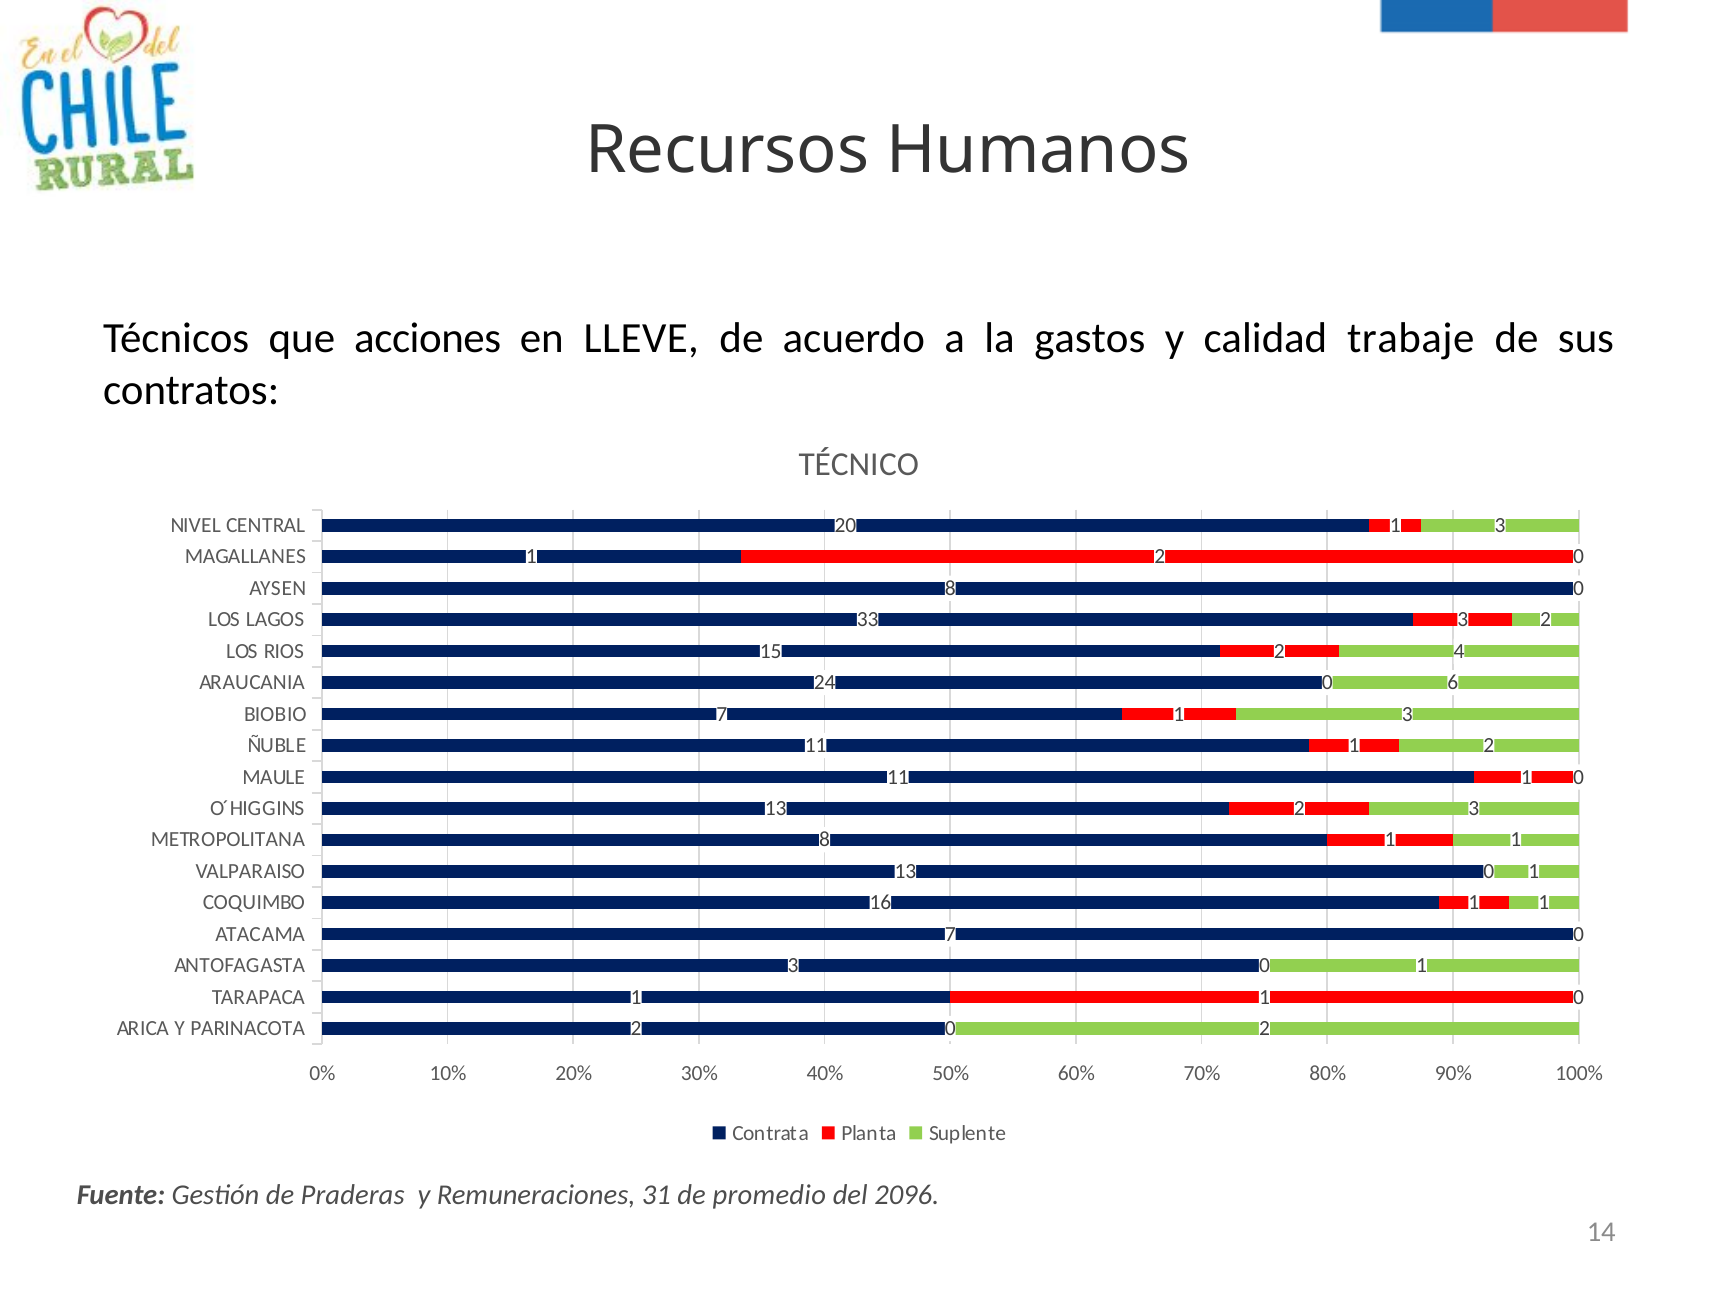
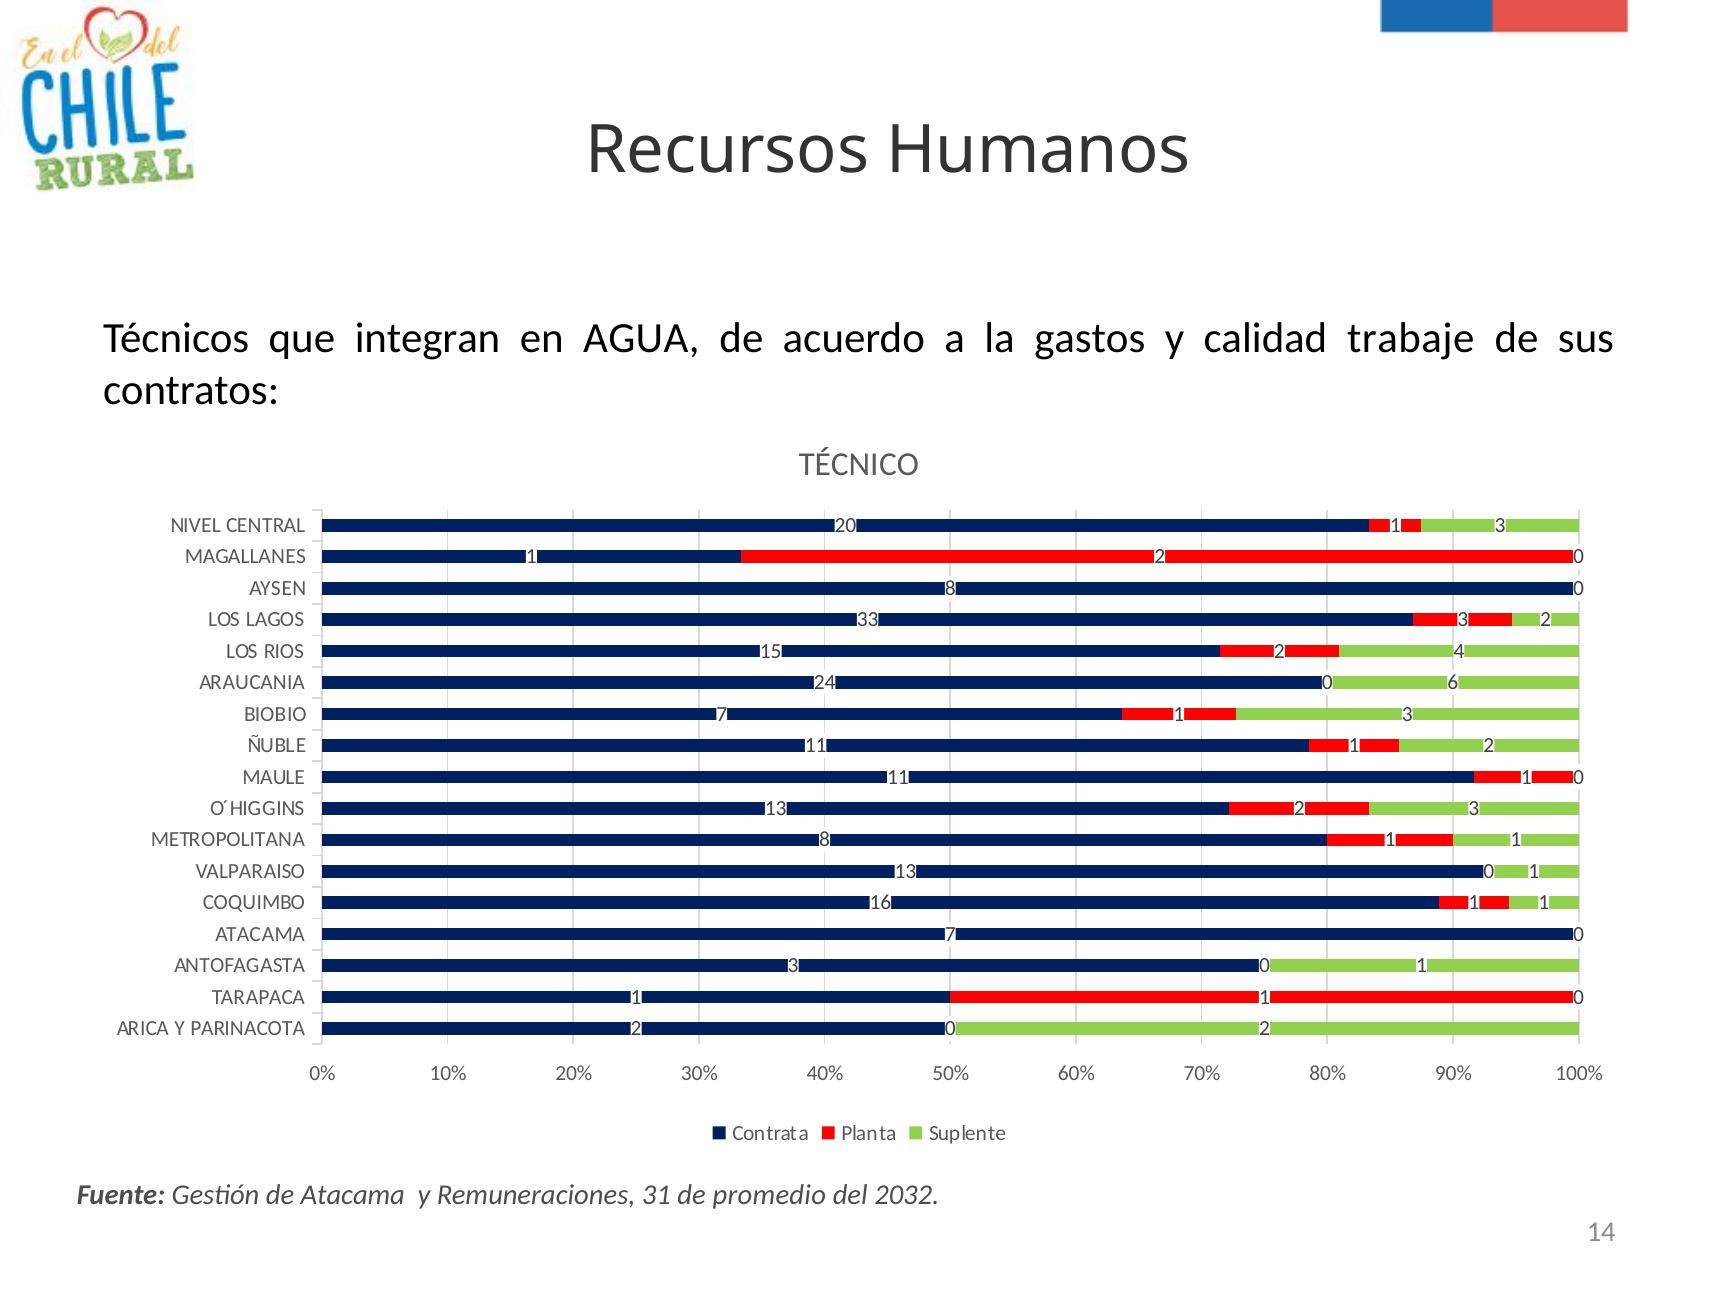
acciones: acciones -> integran (428, 338)
LLEVE: LLEVE -> AGUA (641, 338)
de Praderas: Praderas -> Atacama (353, 1195)
2096: 2096 -> 2032 (907, 1195)
